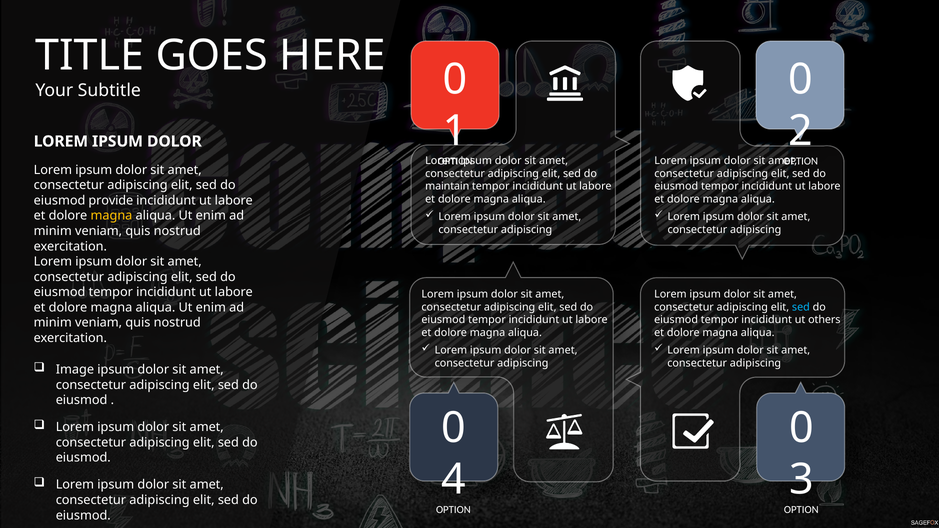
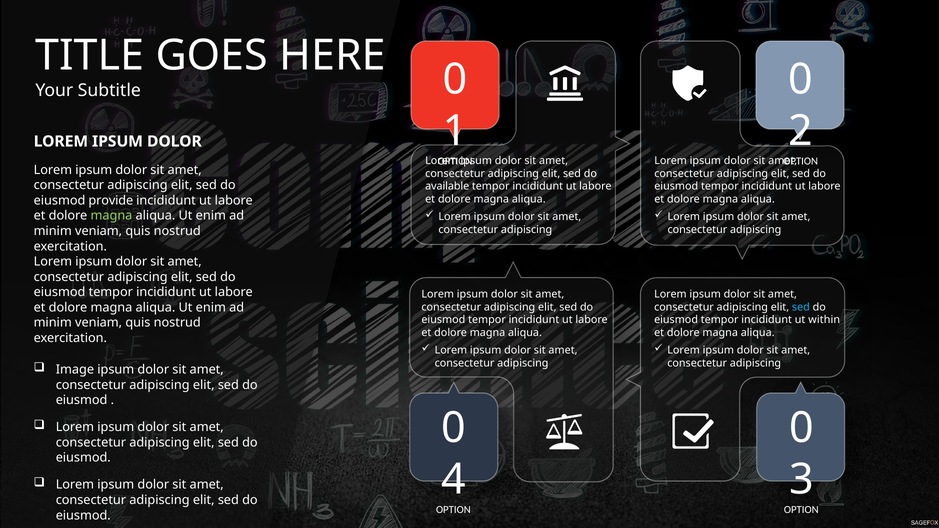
maintain: maintain -> available (447, 186)
magna colour: yellow -> light green (111, 216)
others: others -> within (824, 320)
